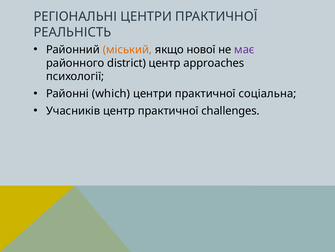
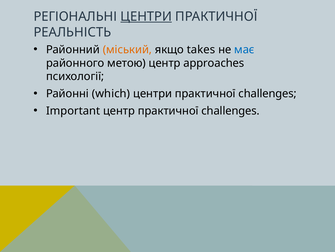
ЦЕНТРИ underline: none -> present (146, 17)
нової: нової -> takes (201, 49)
має colour: purple -> blue (244, 49)
district: district -> метою (127, 63)
центри практичної соціальна: соціальна -> challenges (268, 93)
Учасників: Учасників -> Important (73, 111)
